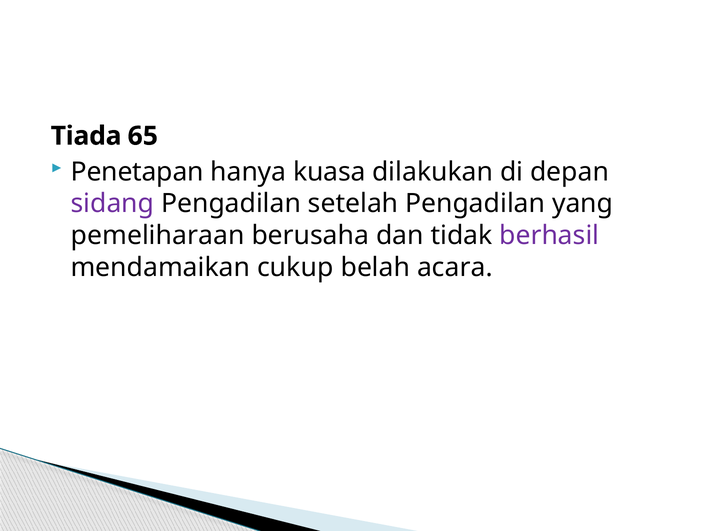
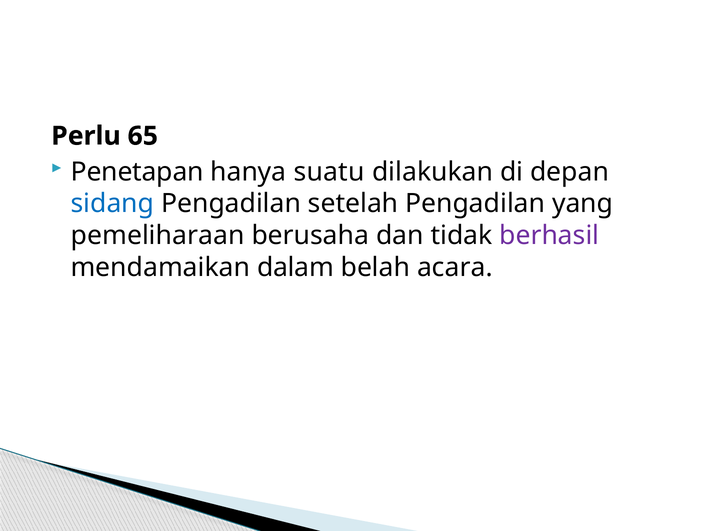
Tiada: Tiada -> Perlu (86, 136)
kuasa: kuasa -> suatu (329, 172)
sidang colour: purple -> blue (112, 204)
cukup: cukup -> dalam (296, 267)
